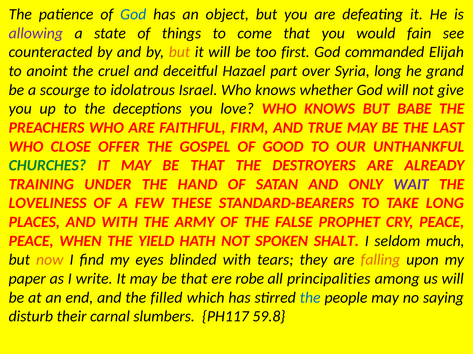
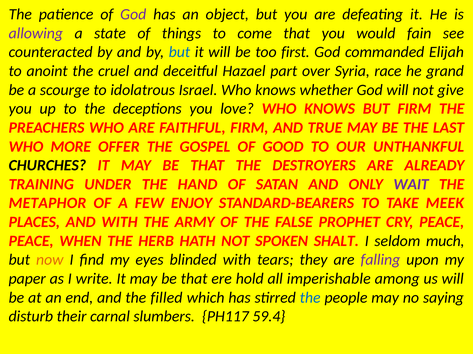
God colour: blue -> purple (133, 14)
but colour: orange -> blue (179, 52)
Syria long: long -> race (388, 71)
BUT BABE: BABE -> FIRM (414, 109)
CLOSE: CLOSE -> MORE (71, 147)
CHURCHES colour: green -> black (47, 166)
LOVELINESS: LOVELINESS -> METAPHOR (47, 204)
THESE: THESE -> ENJOY (192, 204)
TAKE LONG: LONG -> MEEK (445, 204)
YIELD: YIELD -> HERB (156, 241)
falling colour: orange -> purple (380, 260)
robe: robe -> hold (250, 279)
principalities: principalities -> imperishable (329, 279)
59.8: 59.8 -> 59.4 (269, 317)
